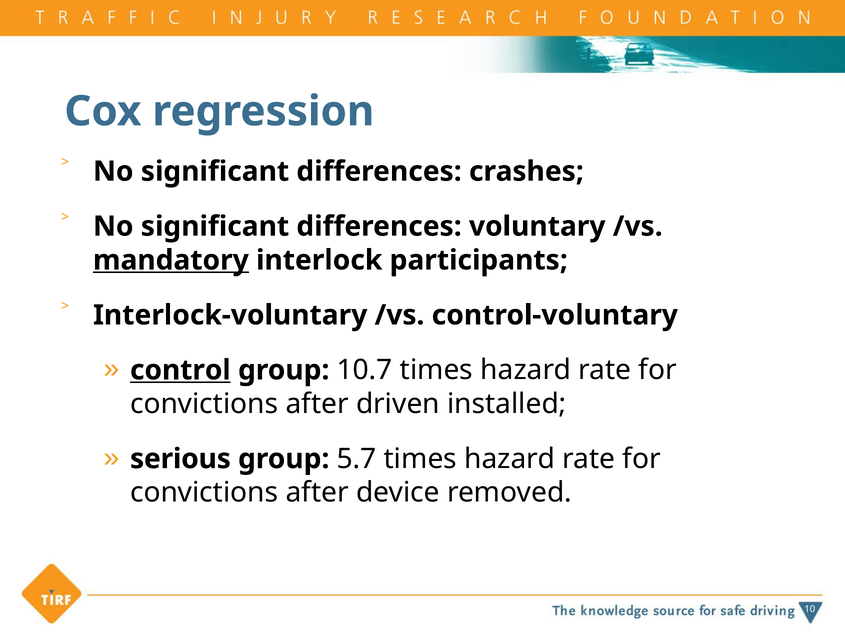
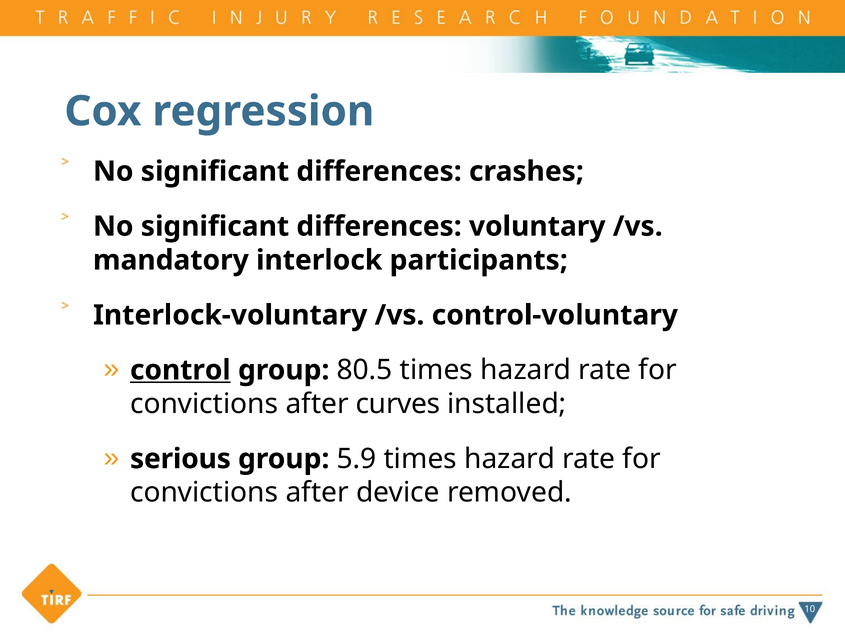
mandatory underline: present -> none (171, 260)
10.7: 10.7 -> 80.5 (365, 370)
driven: driven -> curves (398, 404)
5.7: 5.7 -> 5.9 (357, 459)
